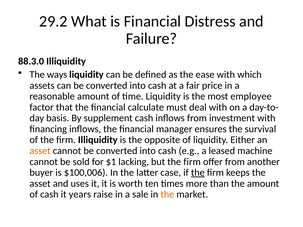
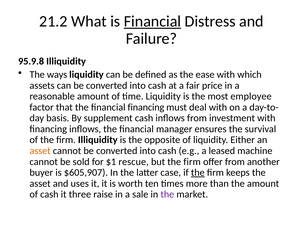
29.2: 29.2 -> 21.2 (53, 21)
Financial underline: none -> present (152, 21)
88.3.0: 88.3.0 -> 95.9.8 (31, 61)
financial calculate: calculate -> financing (146, 107)
lacking: lacking -> rescue (134, 162)
$100,006: $100,006 -> $605,907 (86, 173)
years: years -> three (80, 195)
the colour: orange -> purple (167, 195)
